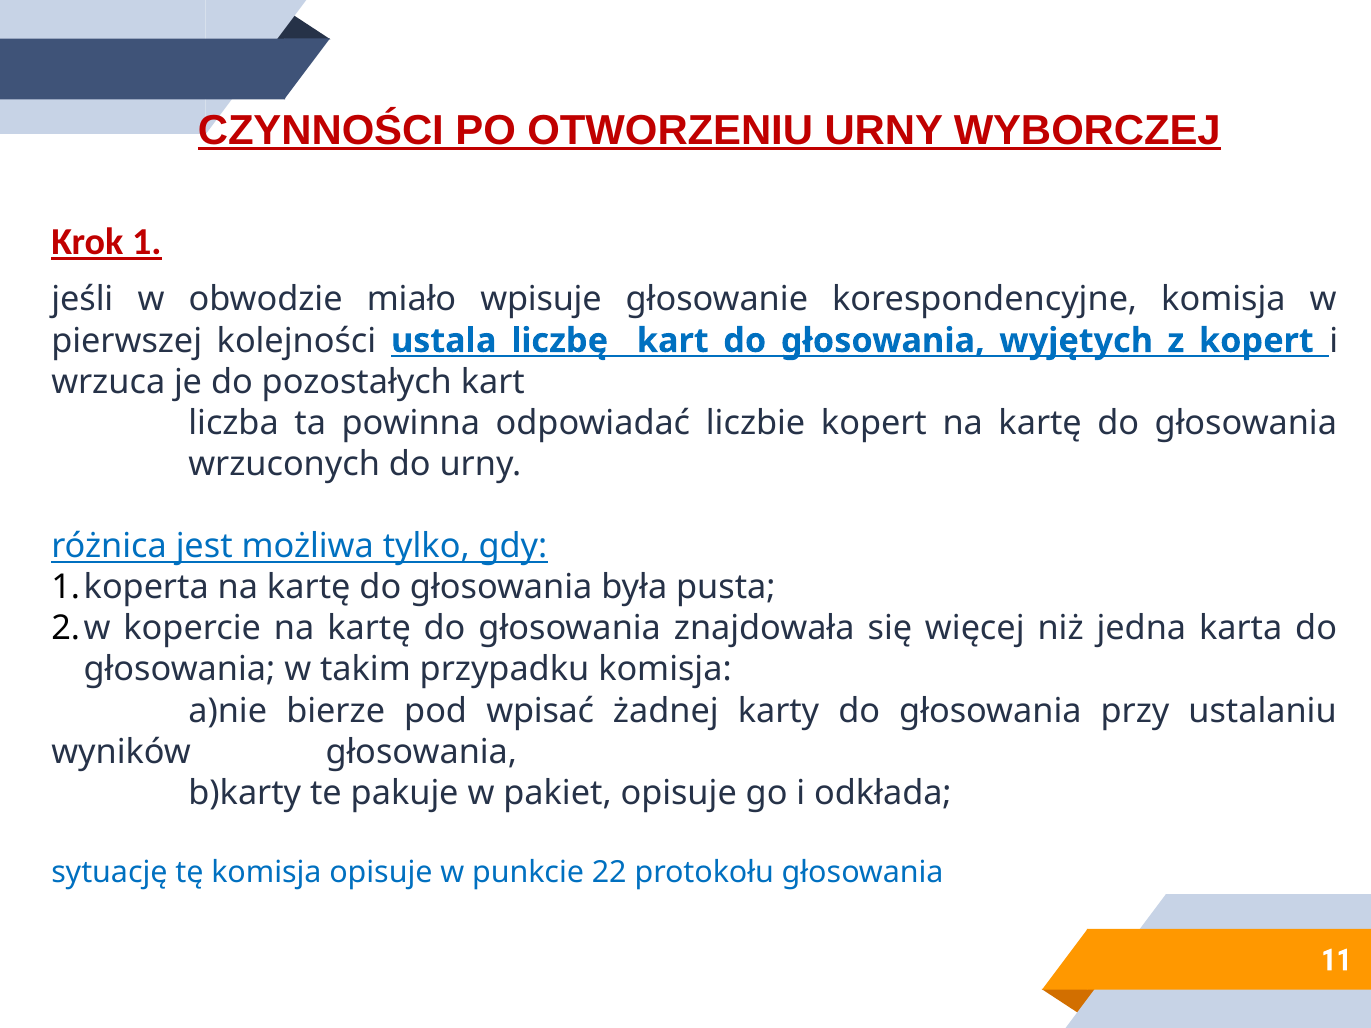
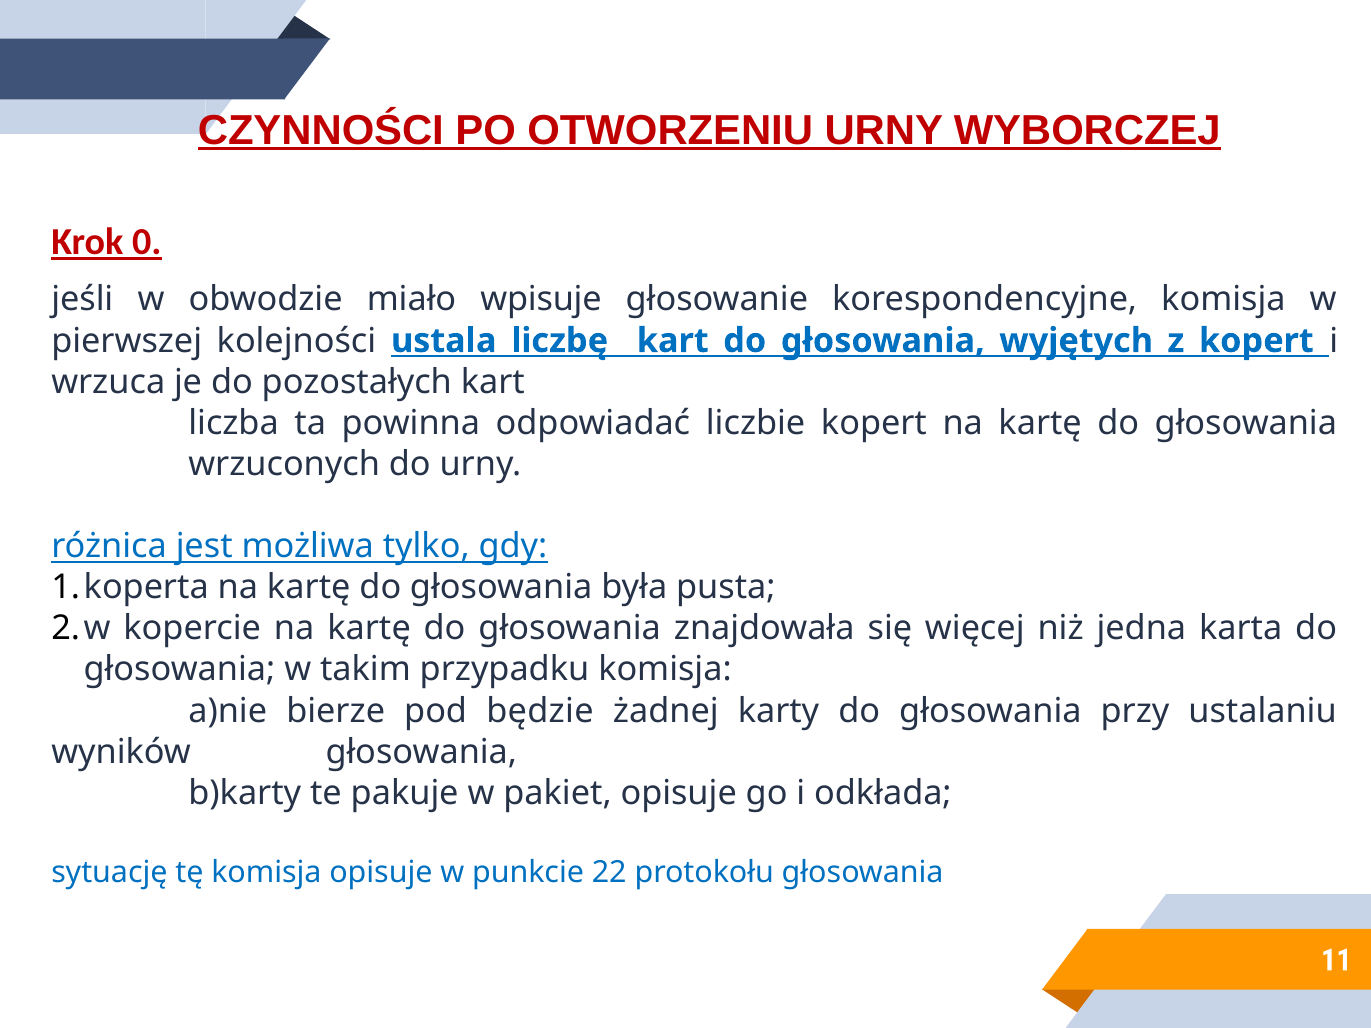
1: 1 -> 0 (147, 242)
wpisać: wpisać -> będzie (540, 711)
